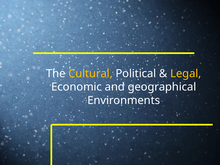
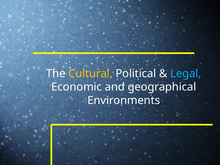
Legal colour: yellow -> light blue (186, 74)
